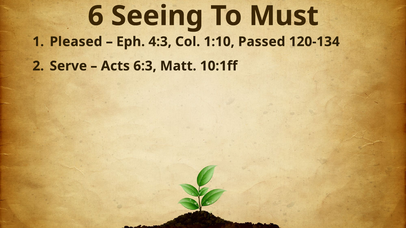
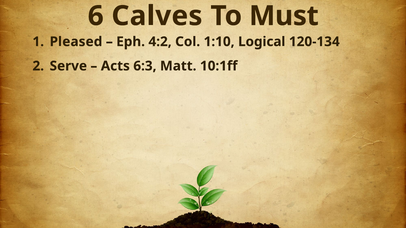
Seeing: Seeing -> Calves (157, 16)
4:3: 4:3 -> 4:2 (160, 42)
Passed: Passed -> Logical (262, 42)
